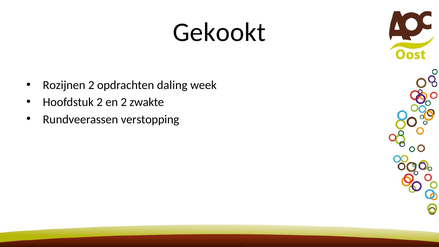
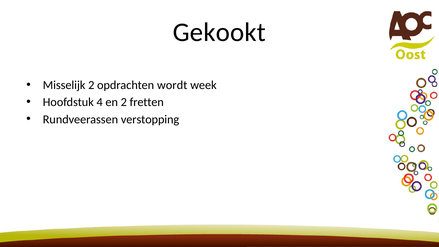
Rozijnen: Rozijnen -> Misselijk (64, 85)
daling: daling -> wordt (172, 85)
Hoofdstuk 2: 2 -> 4 (100, 102)
zwakte: zwakte -> fretten (147, 102)
